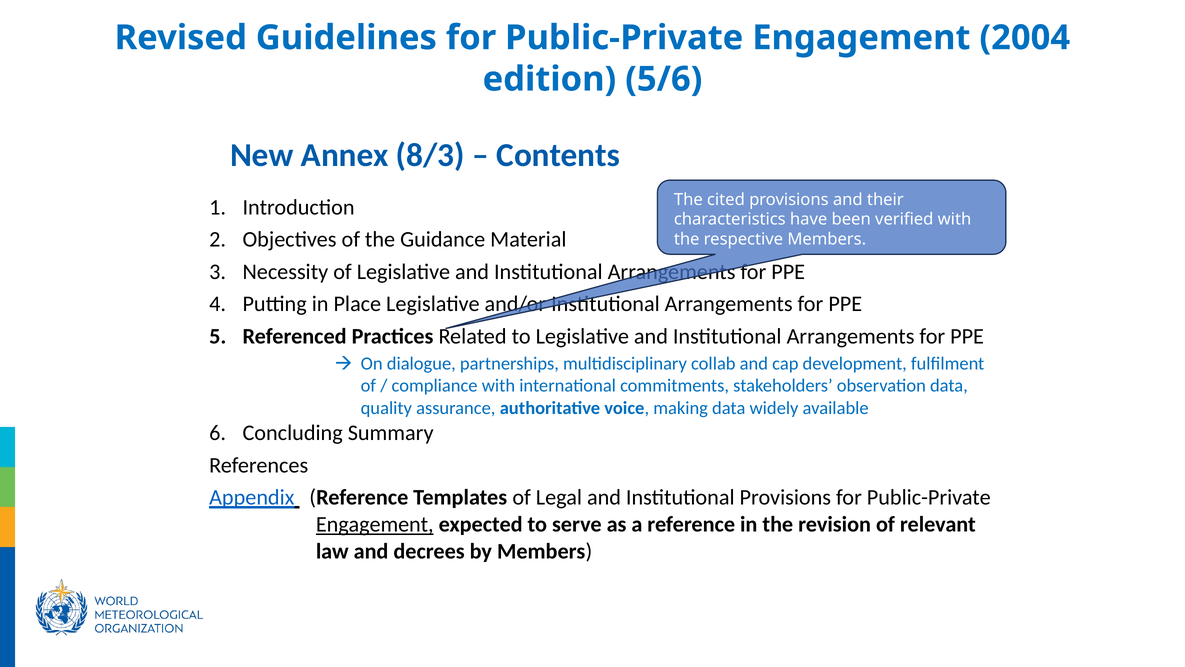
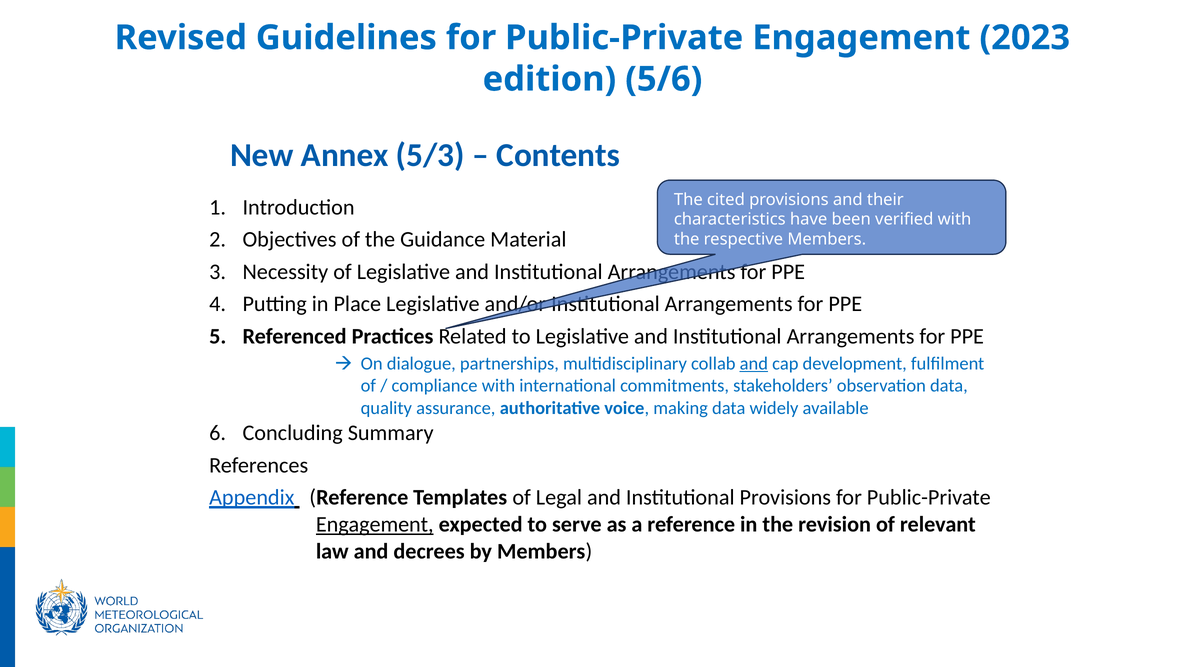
2004: 2004 -> 2023 (1025, 38)
8/3: 8/3 -> 5/3 (430, 155)
and underline: none -> present (754, 363)
